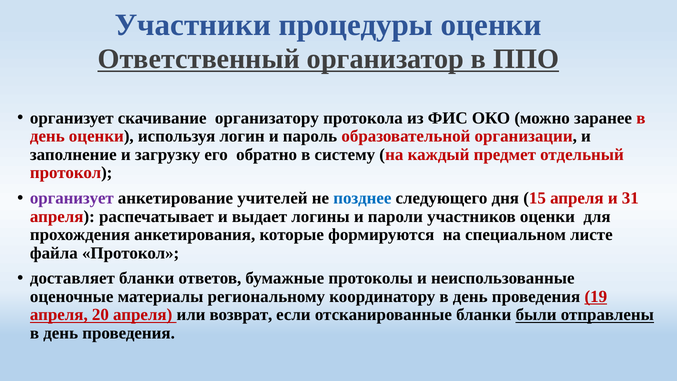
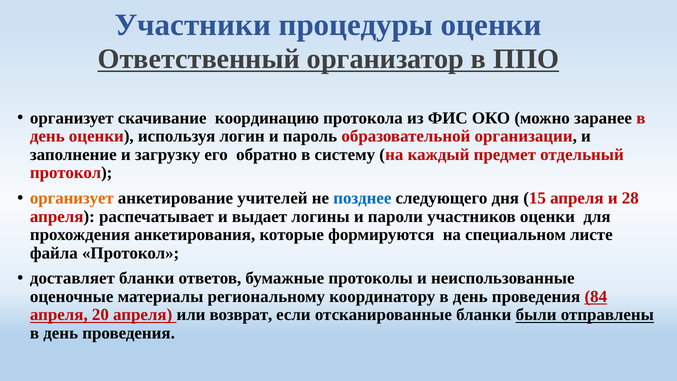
организатору: организатору -> координацию (267, 118)
организует colour: purple -> orange (72, 198)
31: 31 -> 28 (630, 198)
19: 19 -> 84 (596, 296)
